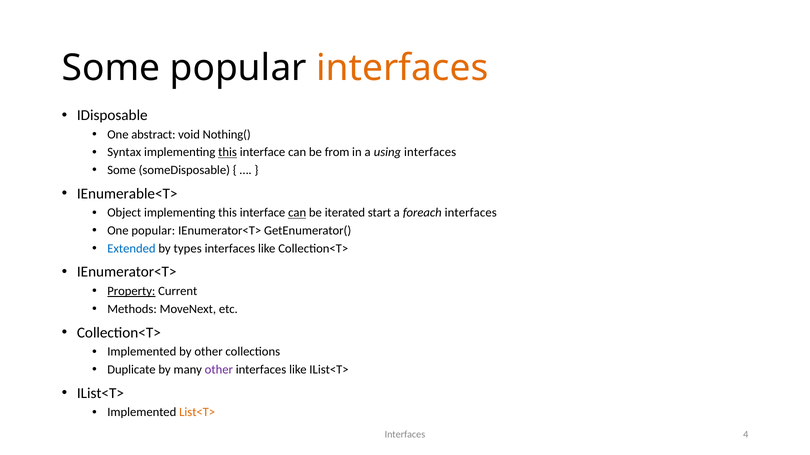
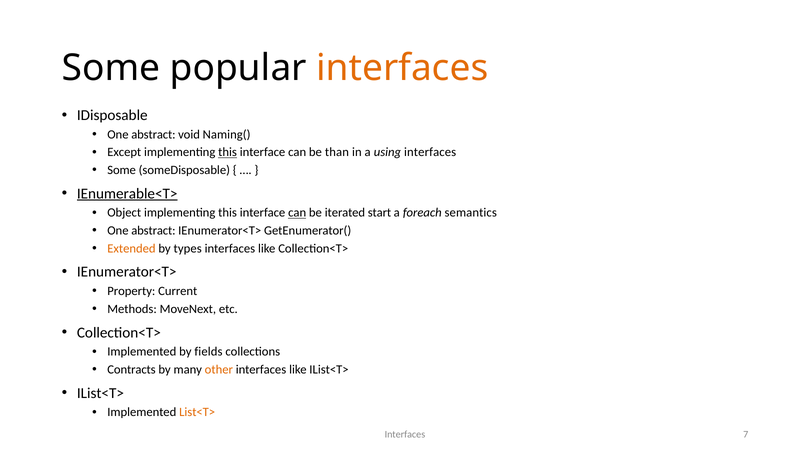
Nothing(: Nothing( -> Naming( (227, 135)
Syntax: Syntax -> Except (124, 152)
from: from -> than (337, 152)
IEnumerable<T> underline: none -> present (127, 194)
foreach interfaces: interfaces -> semantics (471, 213)
popular: popular -> abstract (153, 231)
Extended colour: blue -> orange (131, 249)
Property underline: present -> none (131, 292)
by other: other -> fields (208, 352)
Duplicate: Duplicate -> Contracts (131, 370)
other colour: purple -> orange (219, 370)
4: 4 -> 7 (746, 435)
